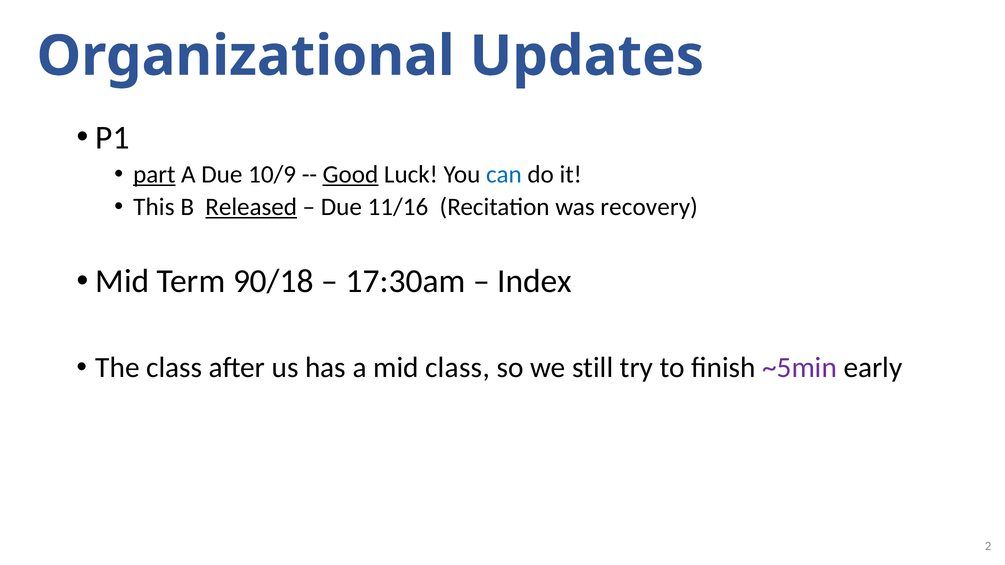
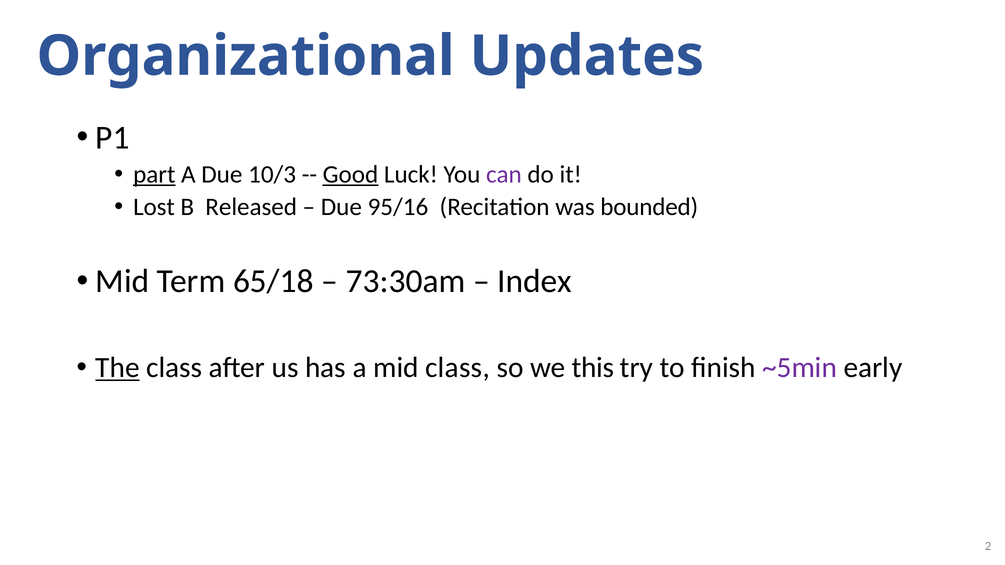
10/9: 10/9 -> 10/3 (272, 175)
can colour: blue -> purple (504, 175)
This: This -> Lost (154, 207)
Released underline: present -> none (251, 207)
11/16: 11/16 -> 95/16 (398, 207)
recovery: recovery -> bounded (649, 207)
90/18: 90/18 -> 65/18 (273, 281)
17:30am: 17:30am -> 73:30am (406, 281)
The underline: none -> present (118, 368)
still: still -> this (593, 368)
